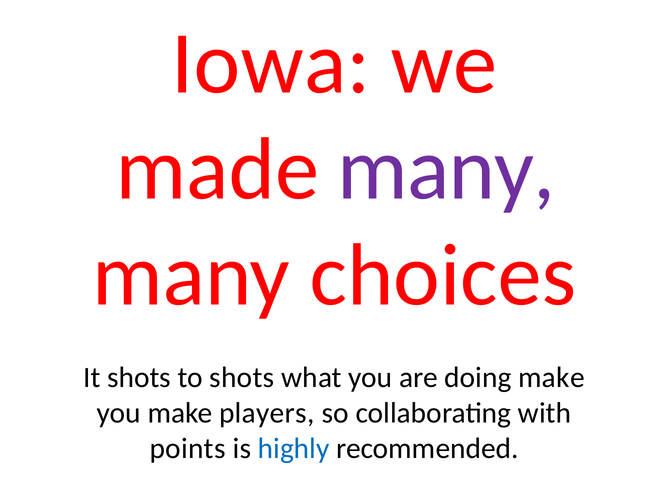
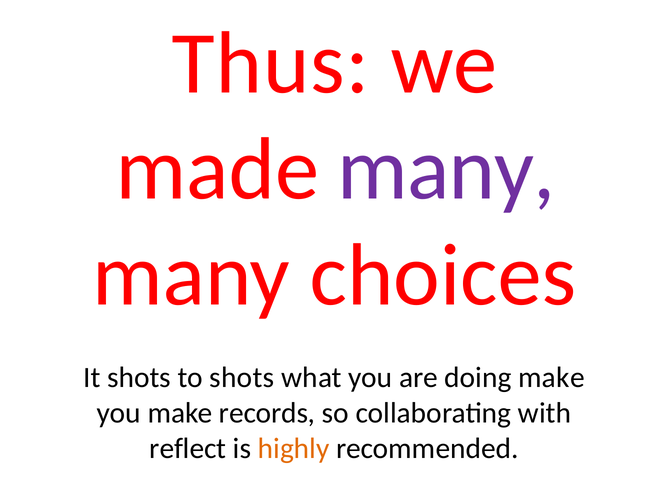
Iowa: Iowa -> Thus (271, 64)
players: players -> records (267, 413)
points: points -> reflect (188, 449)
highly colour: blue -> orange (294, 449)
